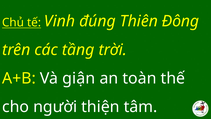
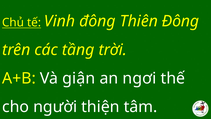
Vinh đúng: đúng -> đông (97, 21)
toàn: toàn -> ngơi (139, 78)
